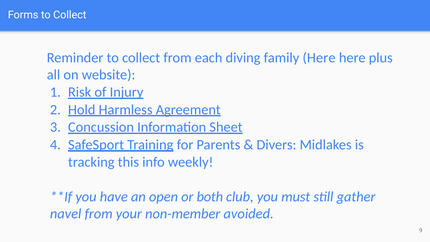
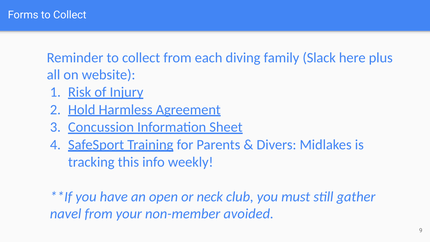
family Here: Here -> Slack (319, 58)
both: both -> neck (210, 197)
